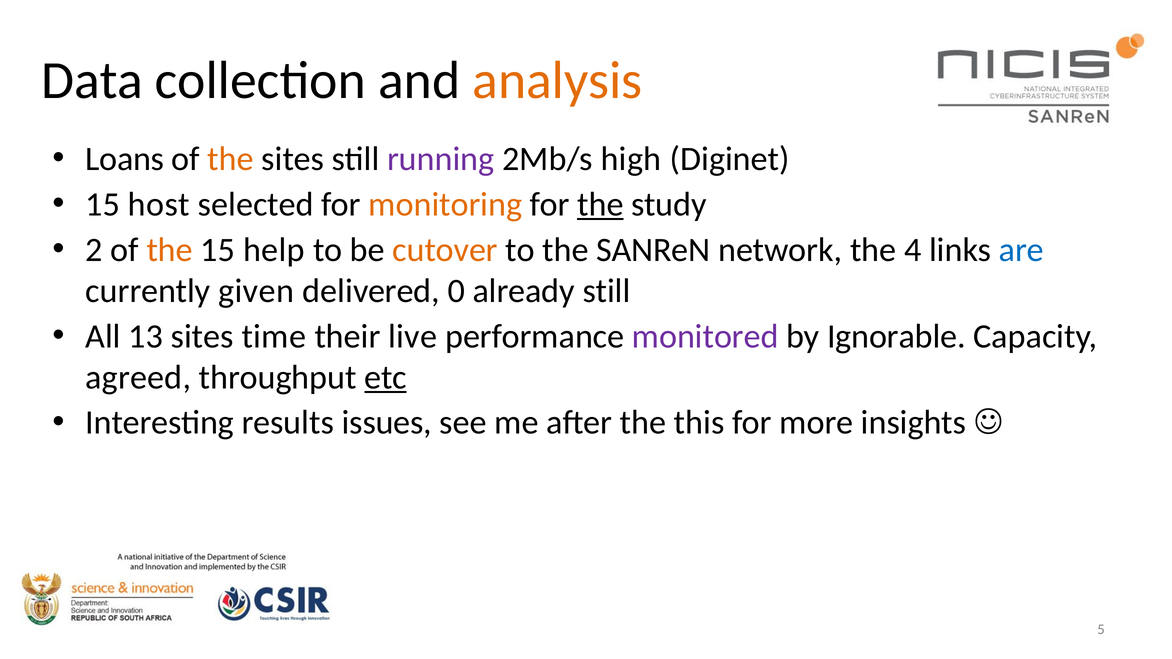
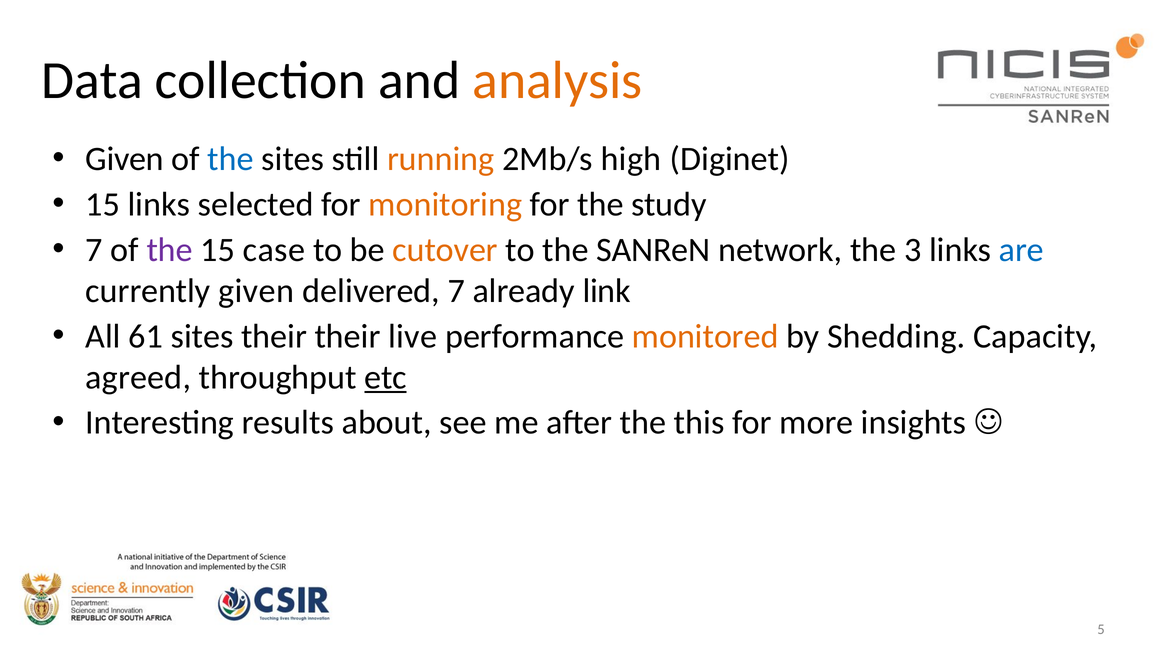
Loans: Loans -> Given (125, 159)
the colour: orange -> blue (231, 159)
running colour: purple -> orange (441, 159)
15 host: host -> links (159, 204)
the underline: present -> none (600, 204)
2: 2 -> 7 (94, 250)
the colour: orange -> purple (170, 250)
help: help -> case (274, 250)
4: 4 -> 3 (913, 250)
delivered 0: 0 -> 7 (456, 291)
already still: still -> link (607, 291)
13: 13 -> 61 (146, 336)
sites time: time -> their (274, 336)
monitored colour: purple -> orange (705, 336)
Ignorable: Ignorable -> Shedding (896, 336)
issues: issues -> about (387, 423)
